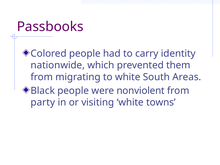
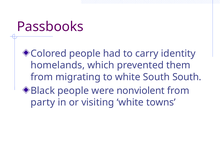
nationwide: nationwide -> homelands (58, 65)
South Areas: Areas -> South (187, 77)
